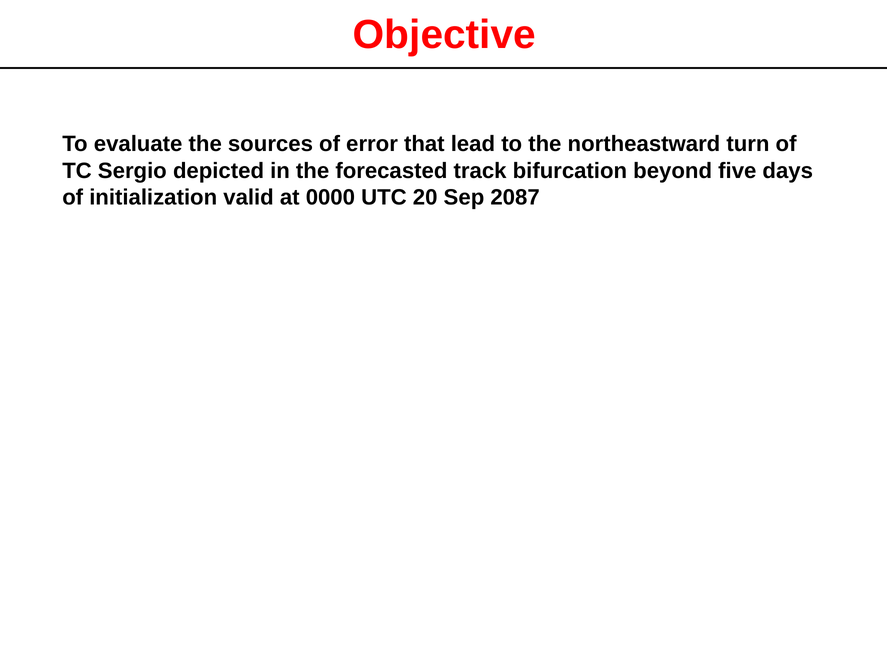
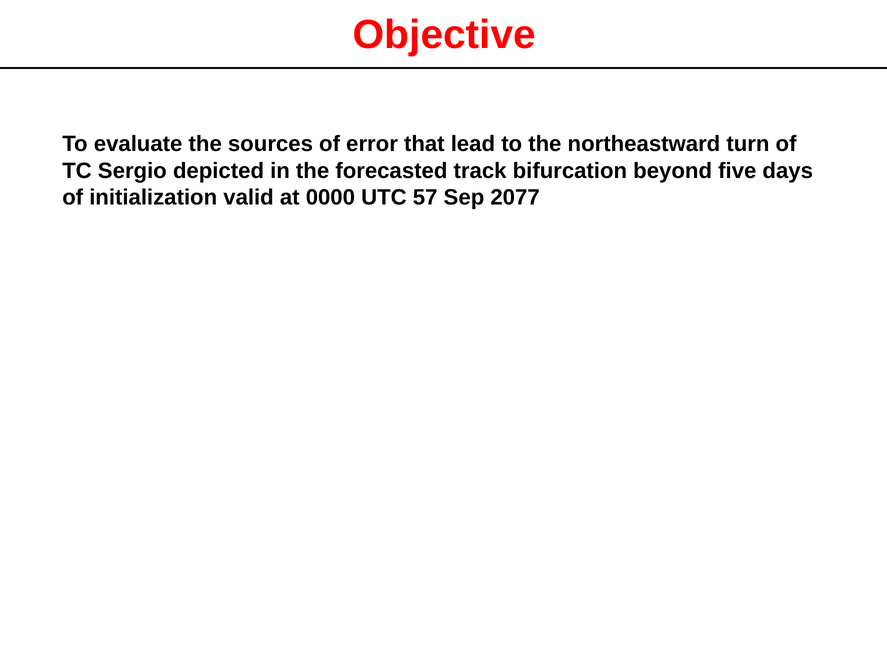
20: 20 -> 57 (425, 197)
2087: 2087 -> 2077 (515, 197)
